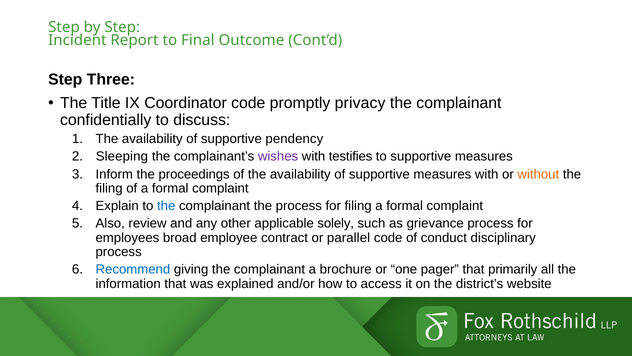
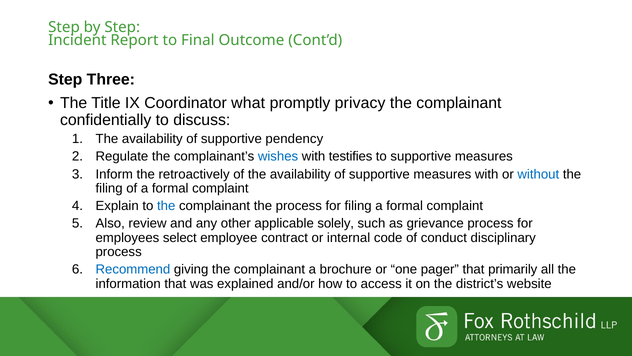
Coordinator code: code -> what (248, 103)
Sleeping: Sleeping -> Regulate (122, 156)
wishes colour: purple -> blue (278, 156)
proceedings: proceedings -> retroactively (194, 174)
without colour: orange -> blue (538, 174)
broad: broad -> select (180, 237)
parallel: parallel -> internal (349, 237)
